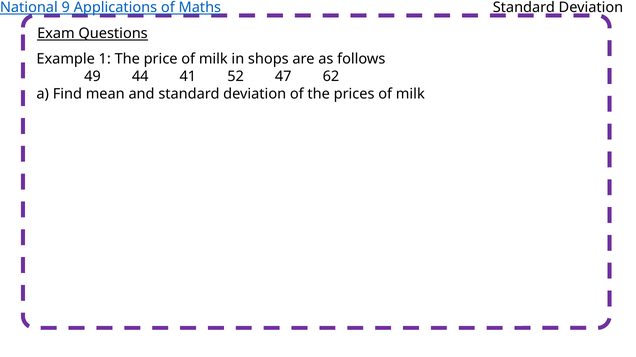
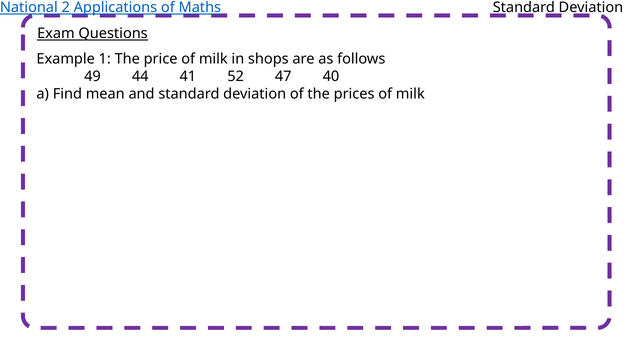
9: 9 -> 2 (66, 7)
62: 62 -> 40 (331, 76)
